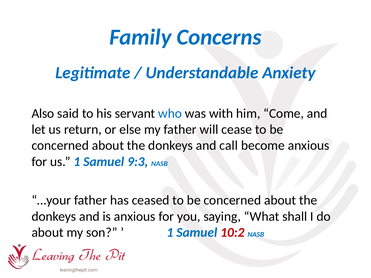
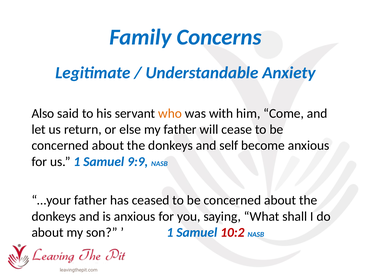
who colour: blue -> orange (170, 114)
call: call -> self (229, 146)
9:3: 9:3 -> 9:9 (138, 162)
